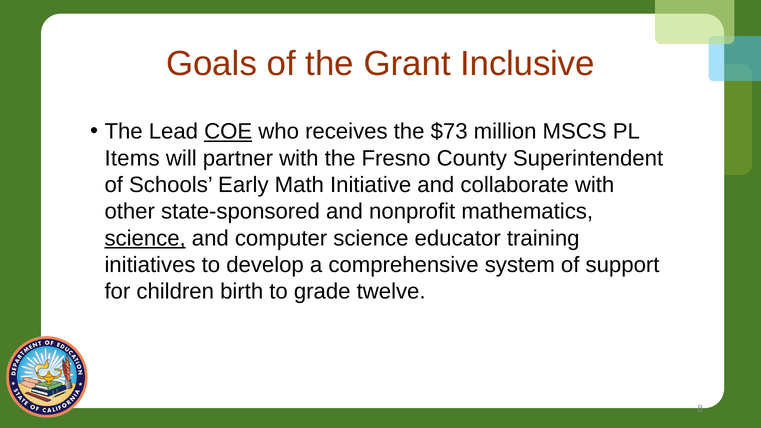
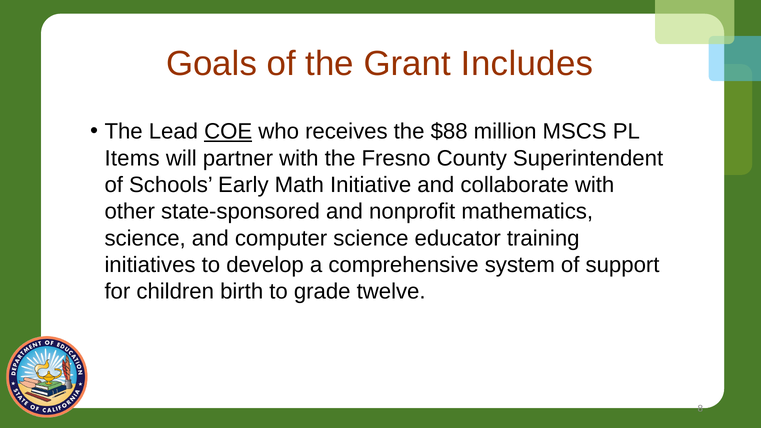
Inclusive: Inclusive -> Includes (527, 64)
$73: $73 -> $88 (449, 132)
science underline: present -> none (145, 238)
